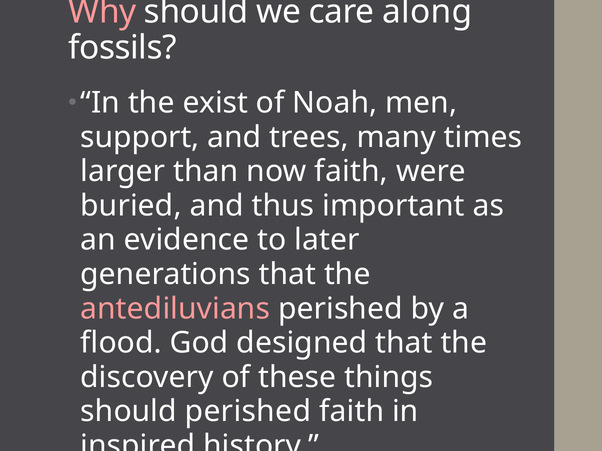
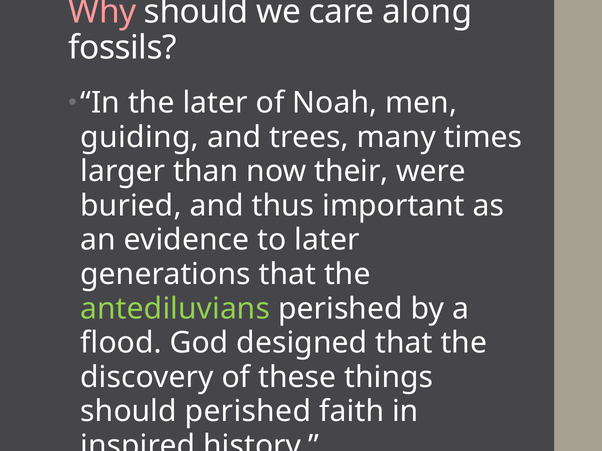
the exist: exist -> later (215, 103)
support: support -> guiding (140, 137)
now faith: faith -> their (351, 172)
antediluvians colour: pink -> light green (175, 309)
